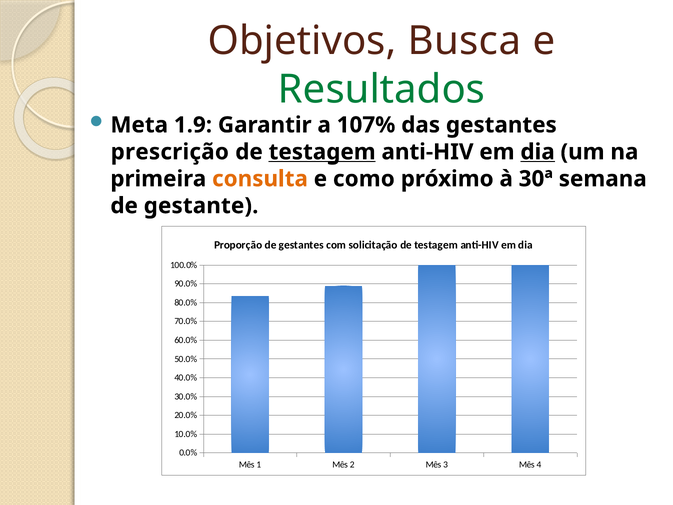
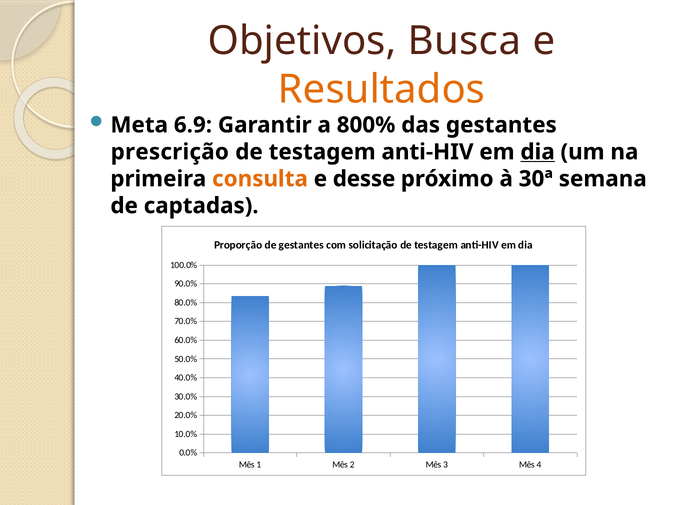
Resultados colour: green -> orange (382, 89)
1.9: 1.9 -> 6.9 (193, 125)
107%: 107% -> 800% (366, 125)
testagem underline: present -> none (322, 152)
como: como -> desse (364, 179)
gestante: gestante -> captadas (201, 206)
